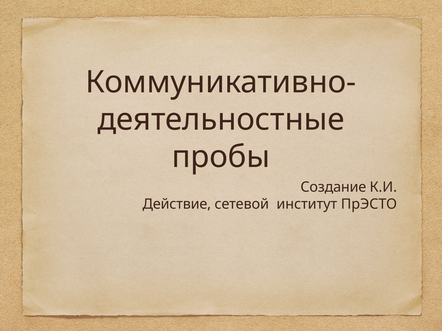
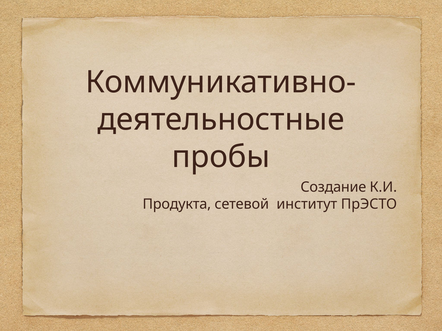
Действие: Действие -> Продукта (177, 205)
